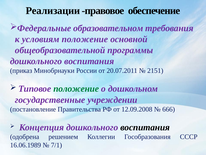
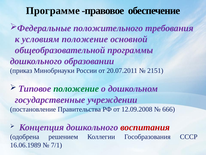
Реализации: Реализации -> Программе (53, 11)
образовательном: образовательном -> положительного (108, 28)
воспитания: воспитания -> образовании (89, 61)
воспитания colour: black -> red (145, 127)
